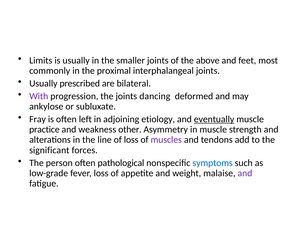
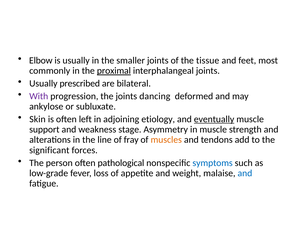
Limits: Limits -> Elbow (41, 60)
above: above -> tissue (208, 60)
proximal underline: none -> present (114, 71)
Fray: Fray -> Skin (37, 119)
practice: practice -> support (44, 129)
other: other -> stage (130, 129)
of loss: loss -> fray (131, 140)
muscles colour: purple -> orange (166, 140)
and colour: purple -> blue (245, 173)
